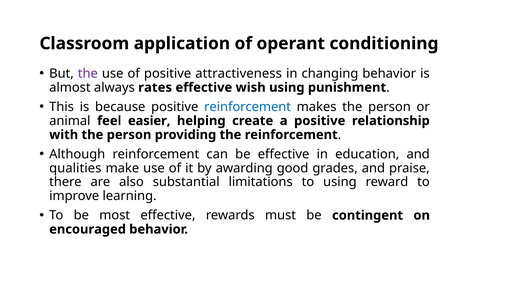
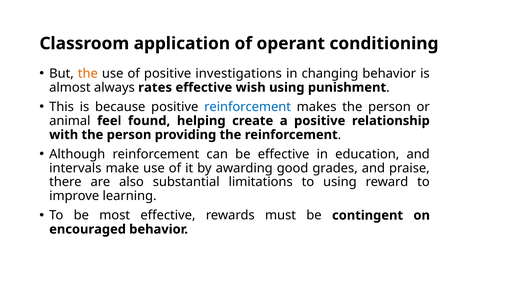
the colour: purple -> orange (88, 74)
attractiveness: attractiveness -> investigations (239, 74)
easier: easier -> found (149, 121)
qualities: qualities -> intervals (75, 168)
